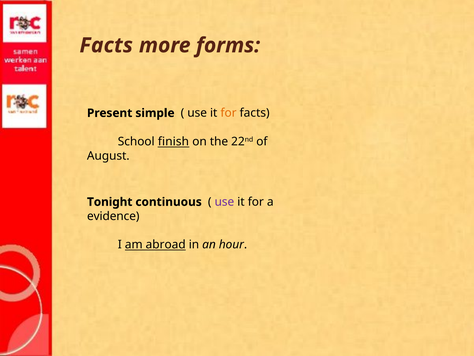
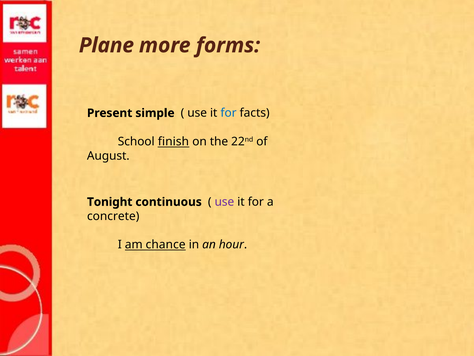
Facts: Facts -> Plane (106, 45)
for colour: orange -> blue (229, 113)
evidence: evidence -> concrete (113, 216)
abroad: abroad -> chance (166, 244)
